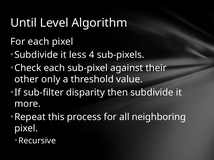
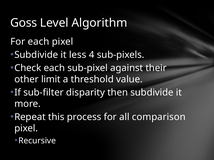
Until: Until -> Goss (24, 23)
only: only -> limit (51, 80)
neighboring: neighboring -> comparison (159, 117)
